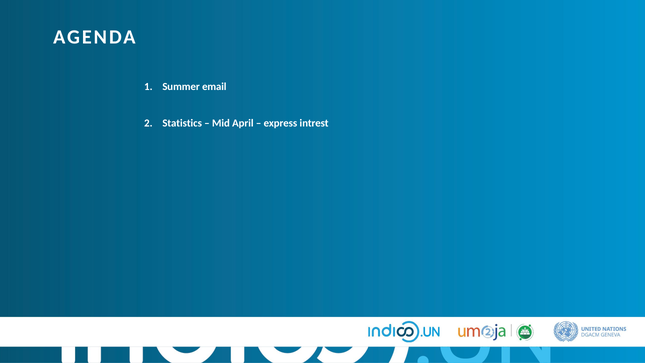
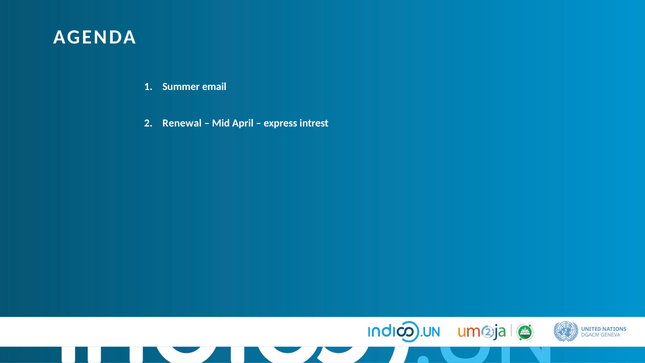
Statistics: Statistics -> Renewal (182, 123)
